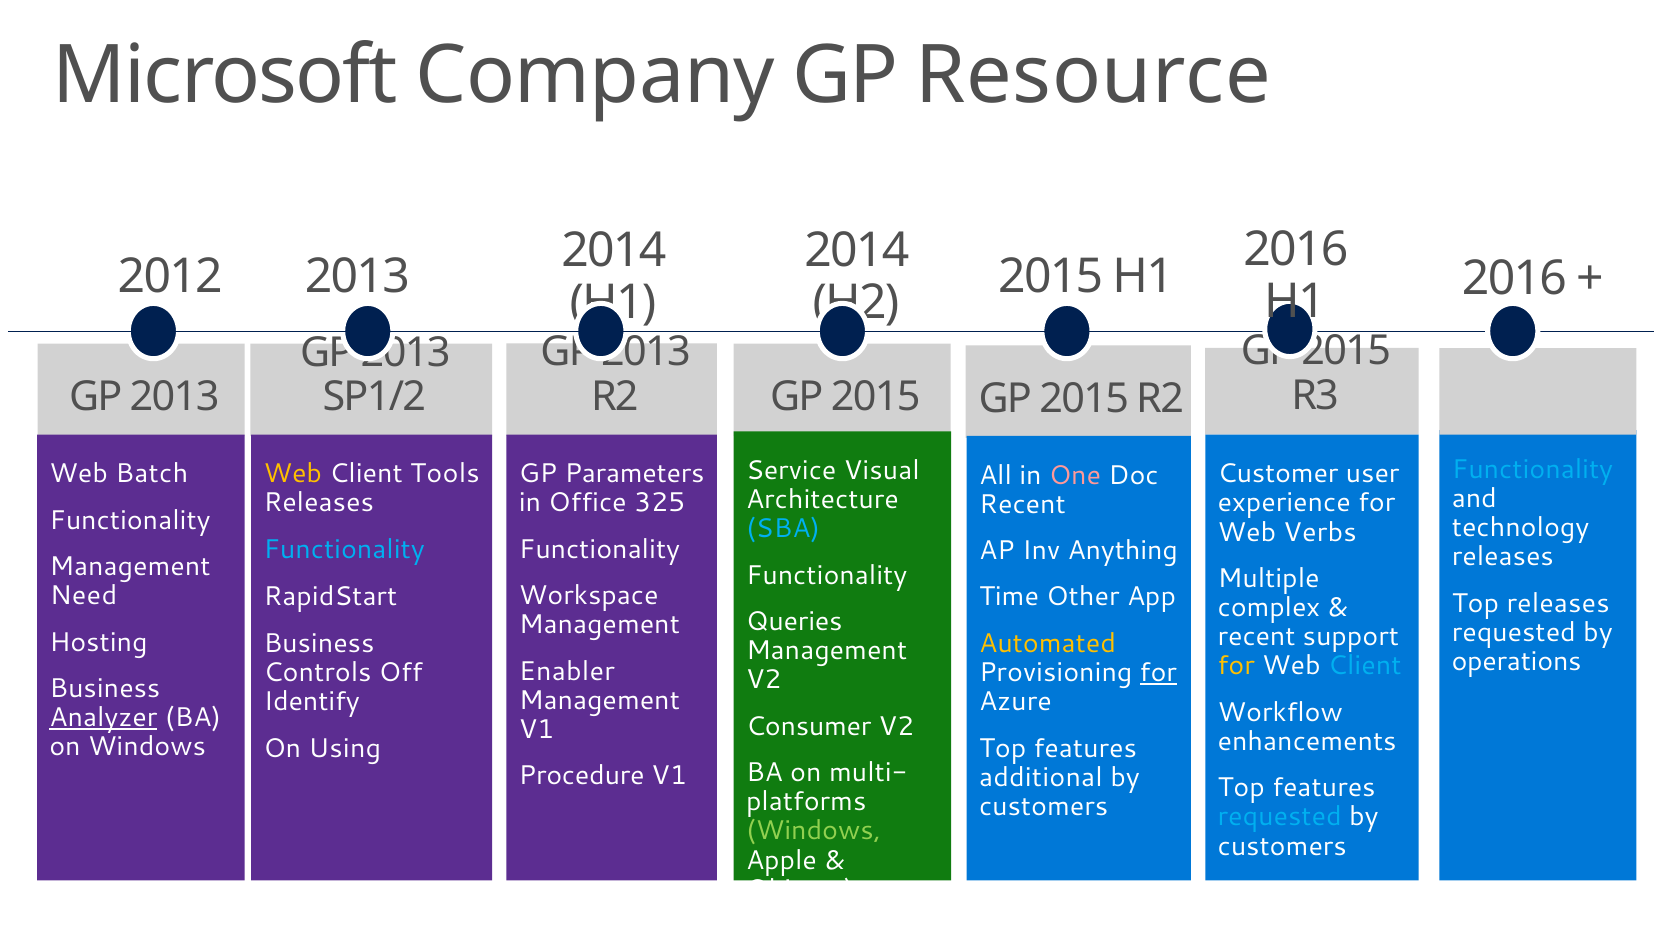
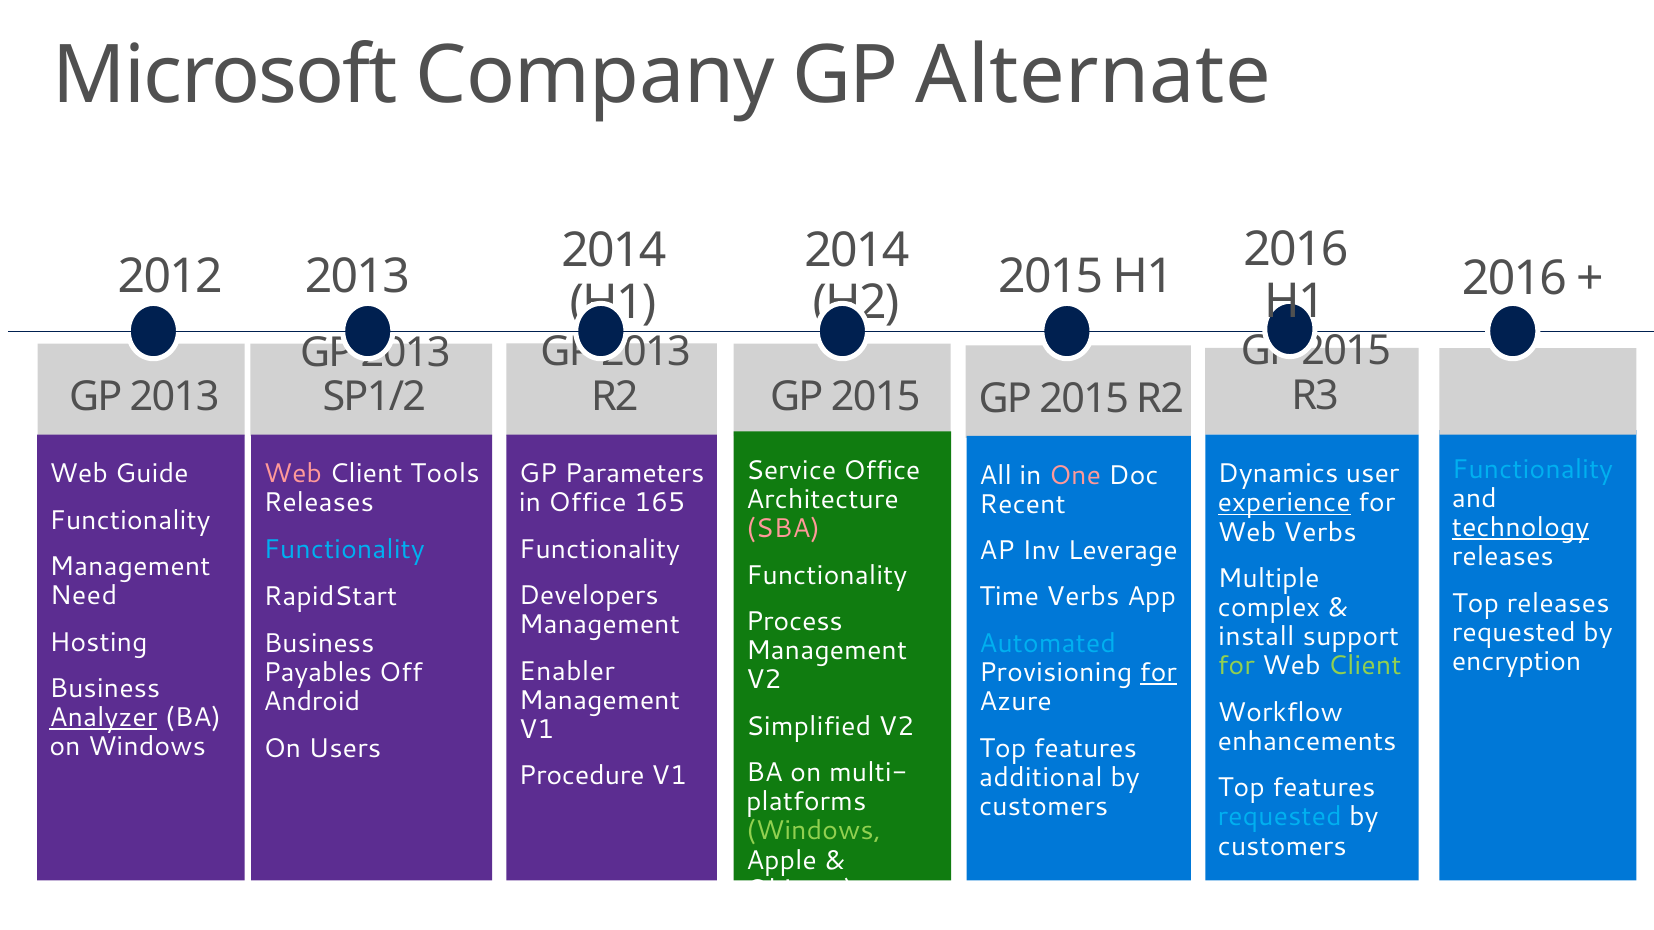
Resource: Resource -> Alternate (1093, 76)
Service Visual: Visual -> Office (882, 471)
Batch: Batch -> Guide (152, 474)
Web colour: yellow -> pink (293, 474)
Customer: Customer -> Dynamics (1278, 474)
325: 325 -> 165 (660, 503)
experience underline: none -> present (1284, 503)
technology underline: none -> present (1521, 528)
SBA colour: light blue -> pink (783, 529)
Anything: Anything -> Leverage (1123, 551)
Workspace: Workspace -> Developers (589, 596)
Time Other: Other -> Verbs (1083, 597)
Queries: Queries -> Process (794, 622)
recent: recent -> install (1256, 637)
Automated colour: yellow -> light blue (1048, 644)
operations: operations -> encryption (1517, 662)
for colour: yellow -> light green (1236, 666)
Client colour: light blue -> light green (1365, 666)
Controls: Controls -> Payables (318, 672)
Identify: Identify -> Android (312, 702)
Consumer: Consumer -> Simplified (809, 726)
Using: Using -> Users (345, 748)
